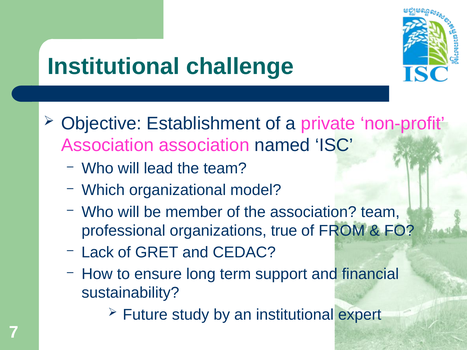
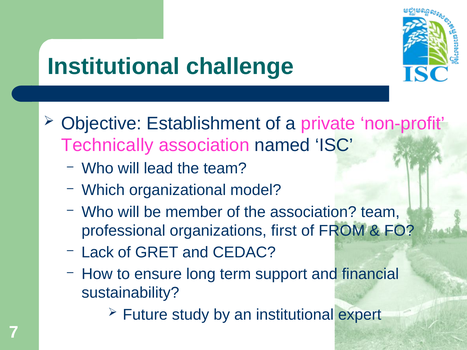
Association: Association -> Technically (107, 145)
true: true -> first (284, 231)
